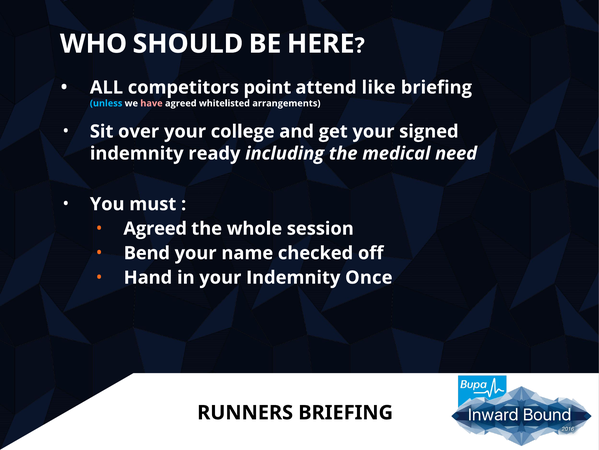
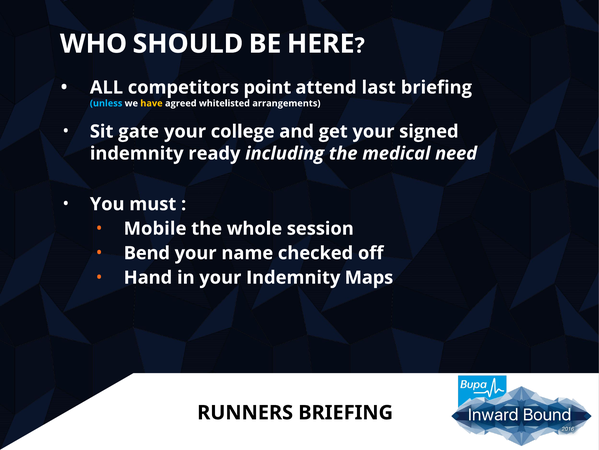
like: like -> last (379, 87)
have colour: pink -> yellow (151, 103)
over: over -> gate (139, 131)
Agreed: Agreed -> Mobile (155, 228)
Once: Once -> Maps (369, 277)
